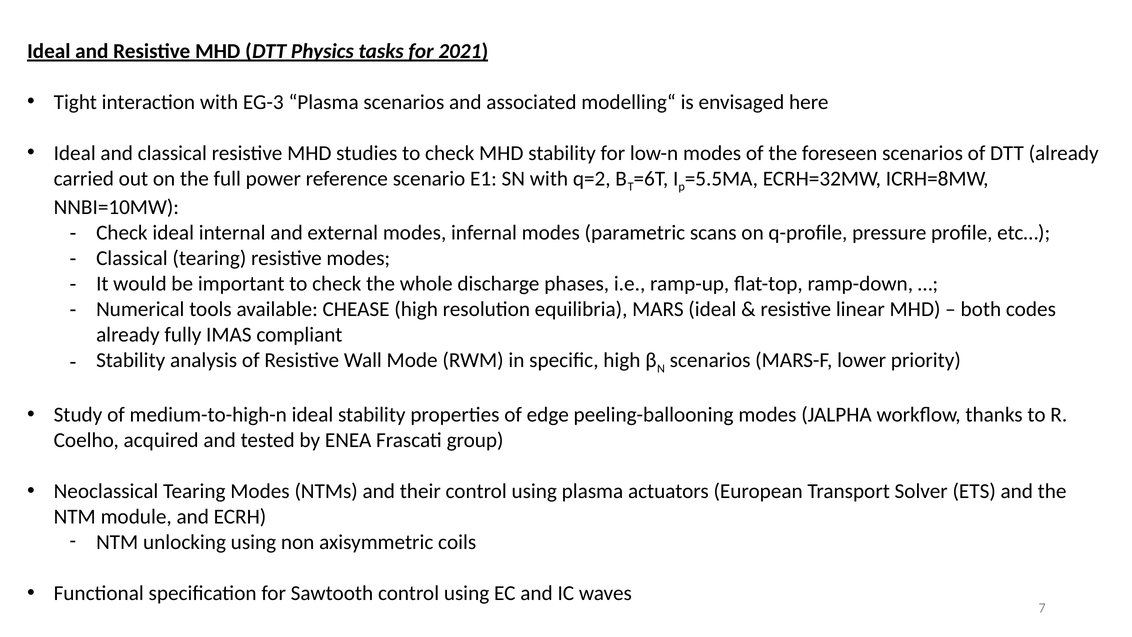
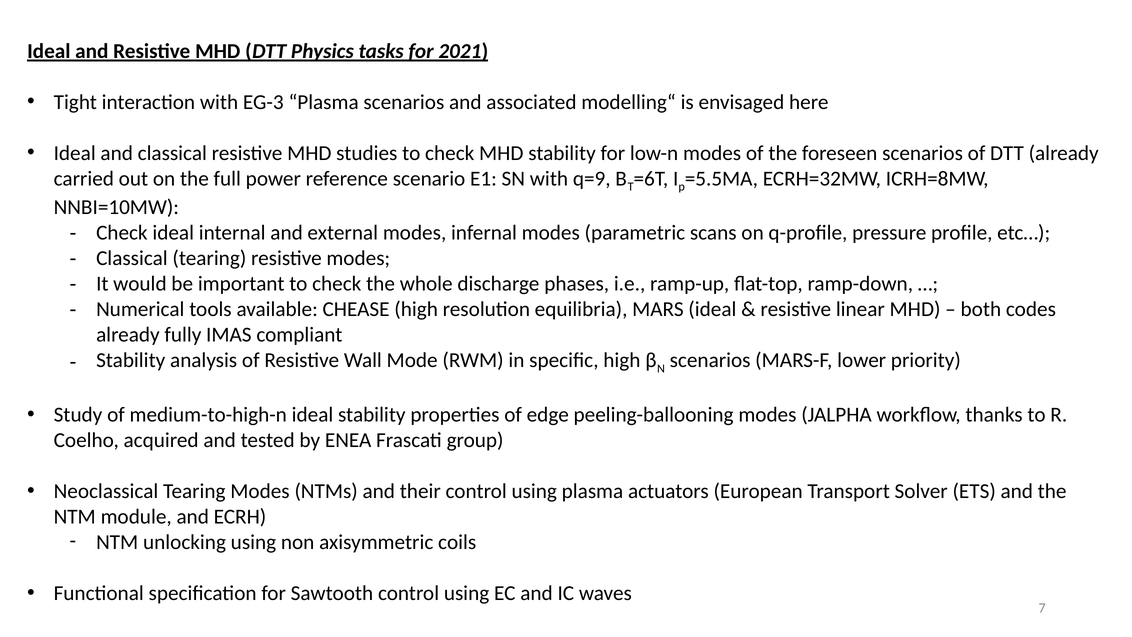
q=2: q=2 -> q=9 (592, 178)
